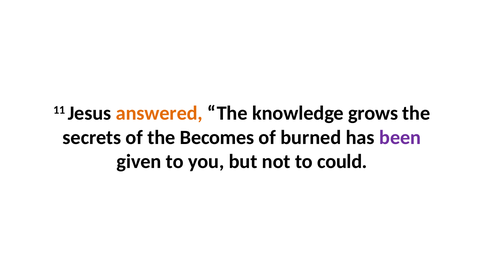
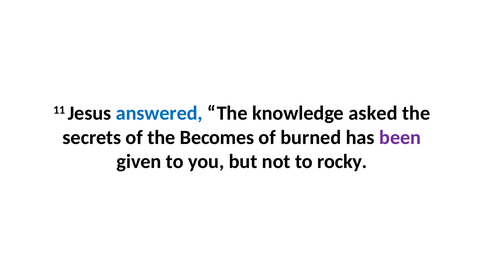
answered colour: orange -> blue (159, 113)
grows: grows -> asked (373, 113)
could: could -> rocky (342, 162)
